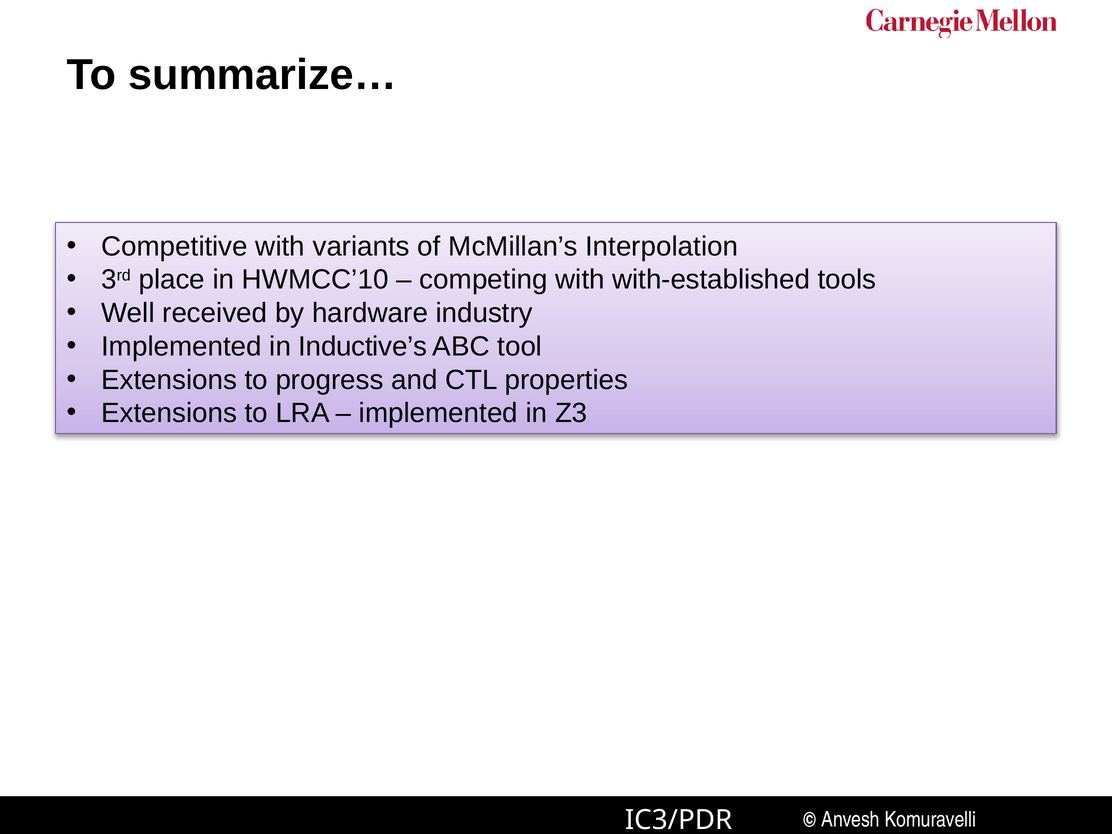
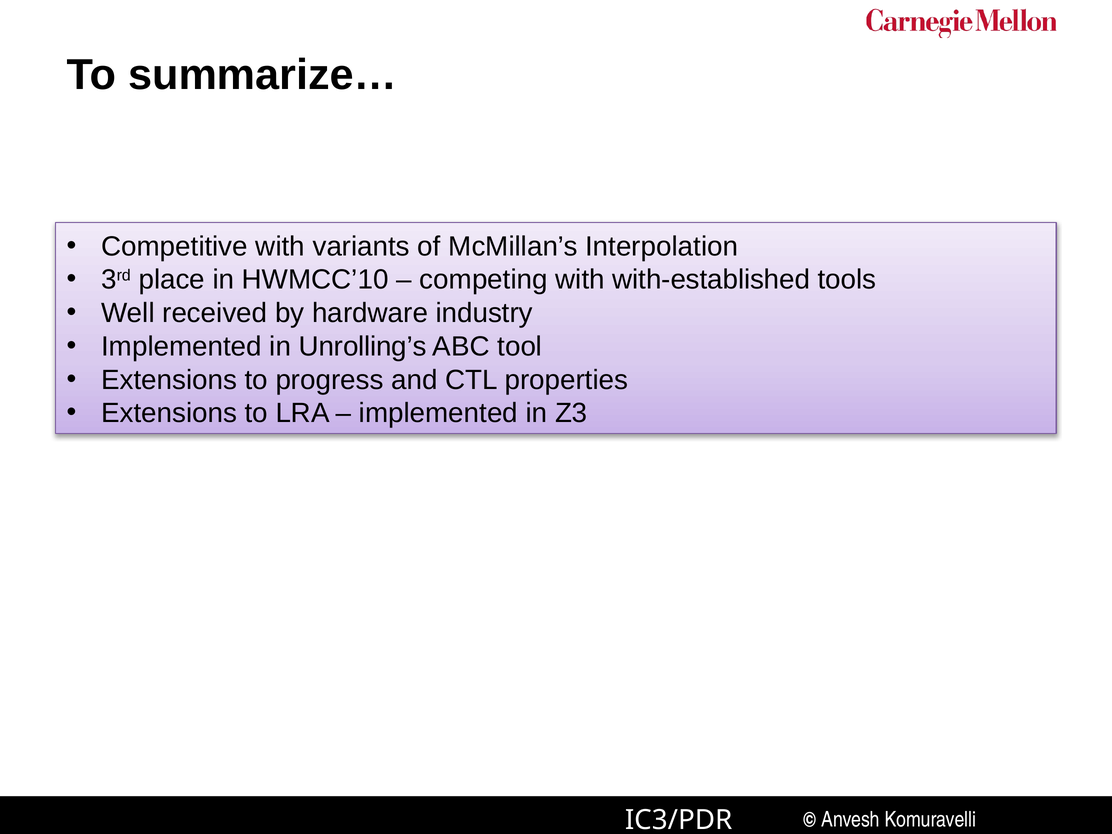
Inductive’s: Inductive’s -> Unrolling’s (363, 347)
